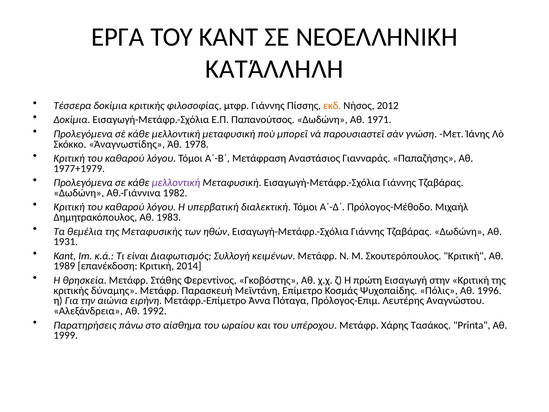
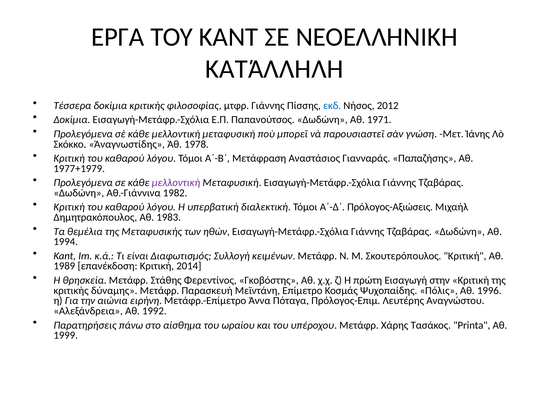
εκδ colour: orange -> blue (332, 106)
Πρόλογος-Μέθοδο: Πρόλογος-Μέθοδο -> Πρόλογος-Αξιώσεις (390, 207)
1931: 1931 -> 1994 (66, 242)
